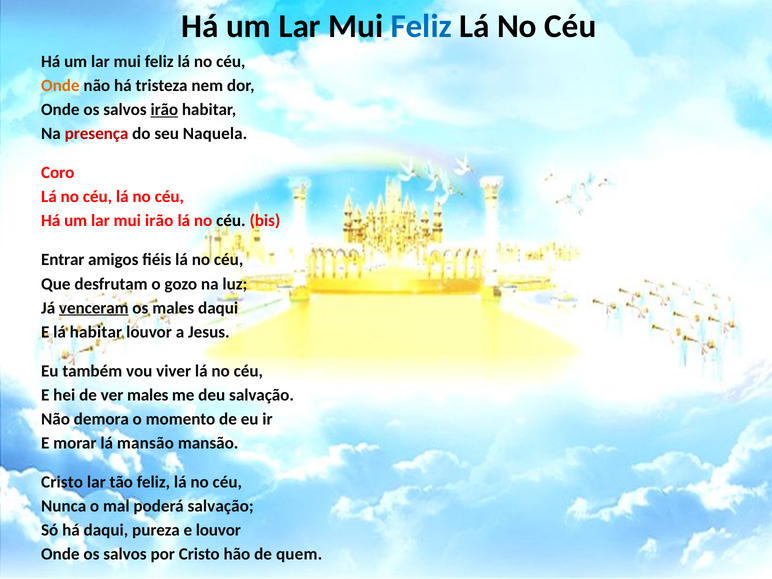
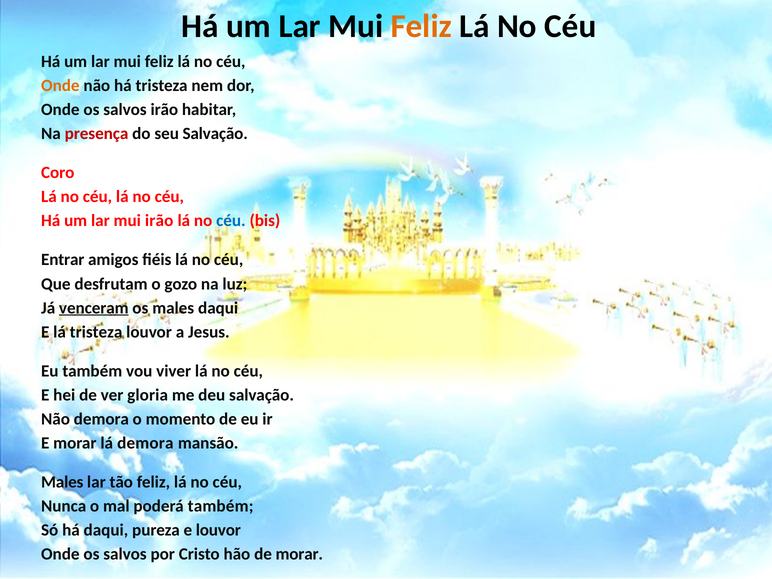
Feliz colour: blue -> orange (421, 26)
irão underline: present -> none (164, 110)
seu Naquela: Naquela -> Salvação (215, 134)
céu colour: black -> blue (231, 221)
lá habitar: habitar -> tristeza (96, 332)
ver males: males -> gloria (148, 395)
lá mansão: mansão -> demora (145, 443)
Cristo: Cristo -> Males (62, 482)
poderá salvação: salvação -> também (221, 506)
de quem: quem -> morar (299, 554)
